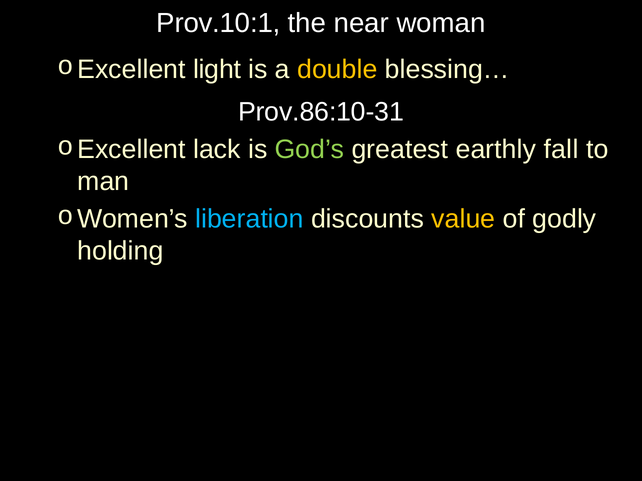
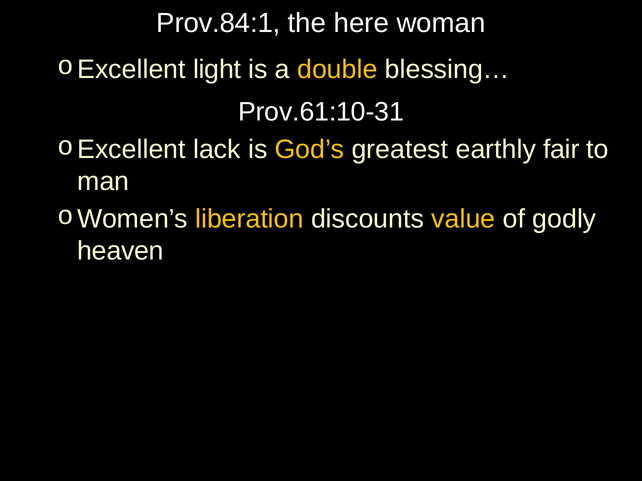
Prov.10:1: Prov.10:1 -> Prov.84:1 (218, 23)
near: near -> here (361, 23)
Prov.86:10-31: Prov.86:10-31 -> Prov.61:10-31 (321, 112)
God’s colour: light green -> yellow (310, 150)
fall: fall -> fair (561, 150)
liberation colour: light blue -> yellow (249, 219)
holding: holding -> heaven (121, 251)
